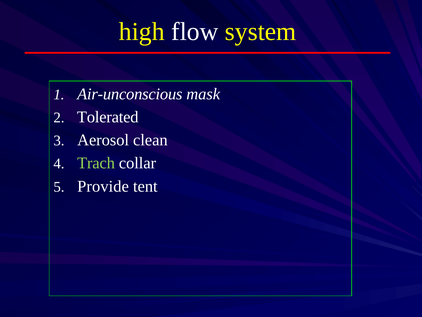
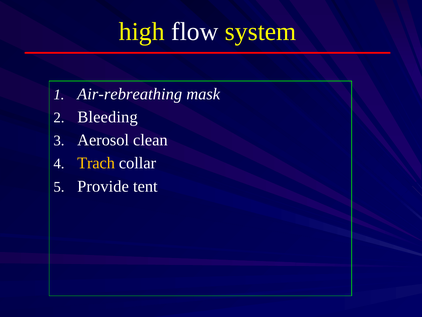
Air-unconscious: Air-unconscious -> Air-rebreathing (130, 94)
Tolerated: Tolerated -> Bleeding (108, 117)
Trach colour: light green -> yellow (96, 163)
